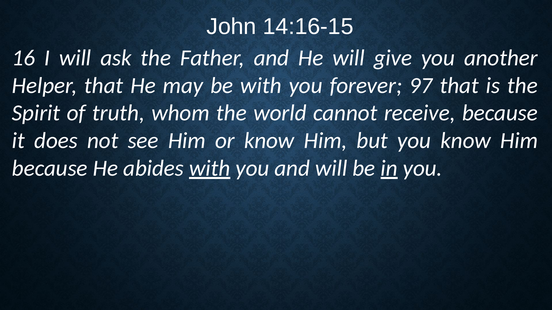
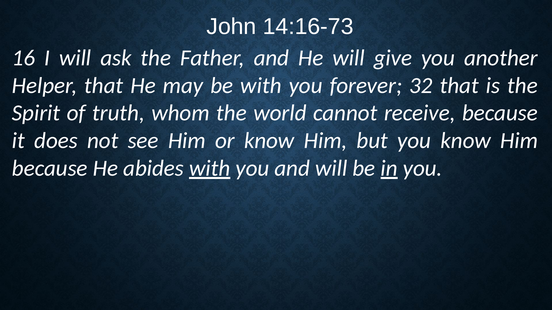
14:16-15: 14:16-15 -> 14:16-73 (308, 27)
97: 97 -> 32 (421, 86)
